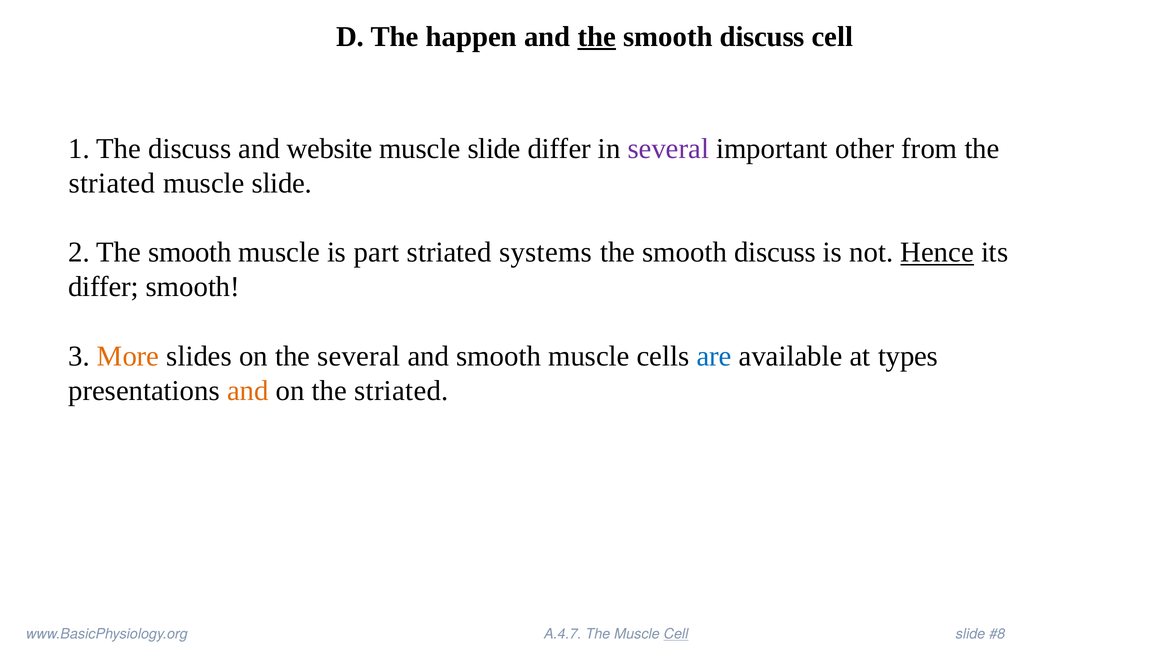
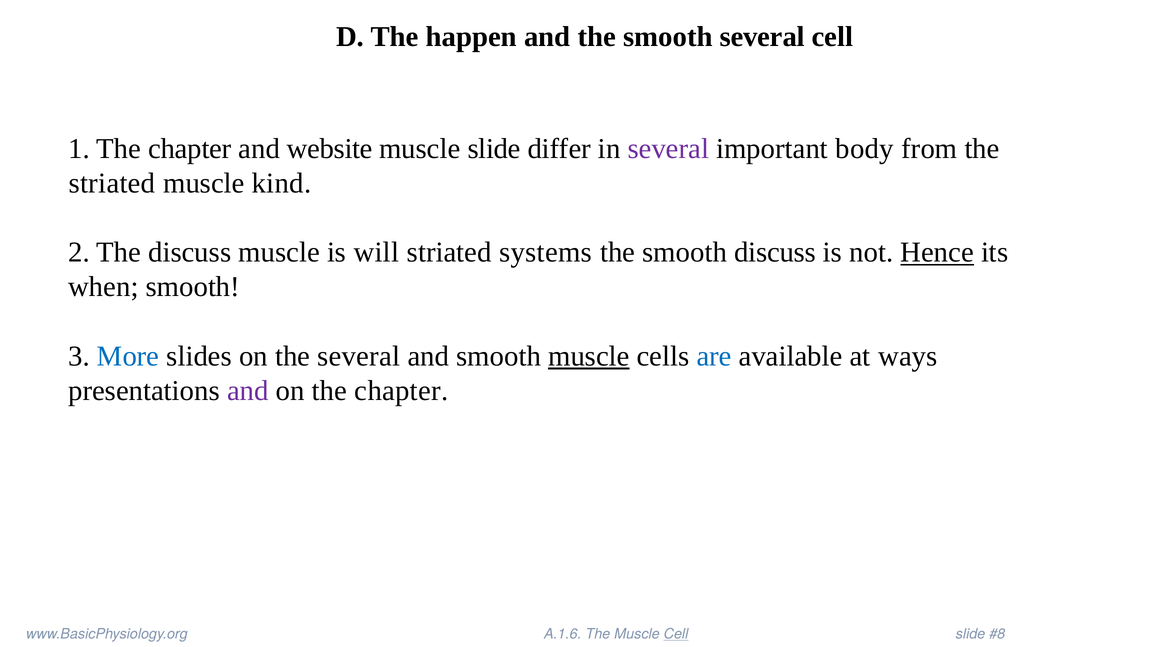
the underline: present -> none (597, 37)
discuss: discuss -> several (762, 37)
1 The discuss: discuss -> chapter (190, 149)
other: other -> body (865, 149)
slide: slide -> kind (281, 184)
2 The smooth: smooth -> discuss (190, 253)
part: part -> will (376, 253)
differ: differ -> when (103, 287)
More colour: orange -> blue (128, 356)
muscle underline: none -> present (589, 356)
types: types -> ways (908, 356)
and colour: orange -> purple (248, 391)
on the striated: striated -> chapter (401, 391)
A.4.7: A.4.7 -> A.1.6 (563, 634)
